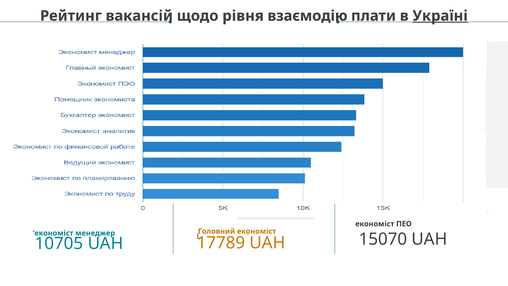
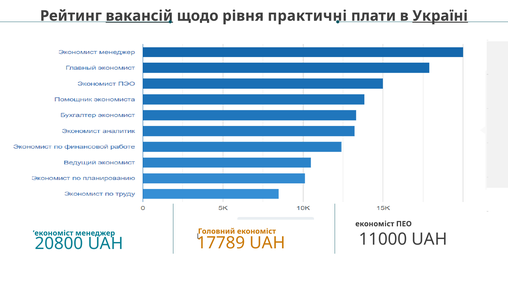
вакансій underline: none -> present (139, 16)
взаємодію: взаємодію -> практичні (307, 16)
15070: 15070 -> 11000 (383, 239)
10705: 10705 -> 20800 (59, 243)
